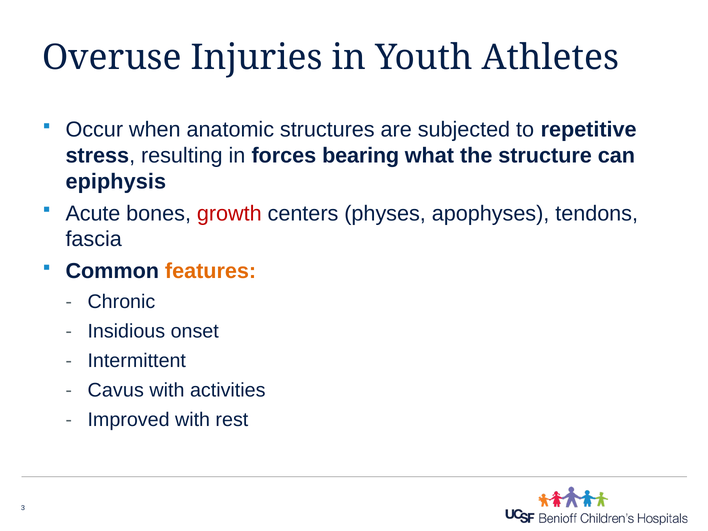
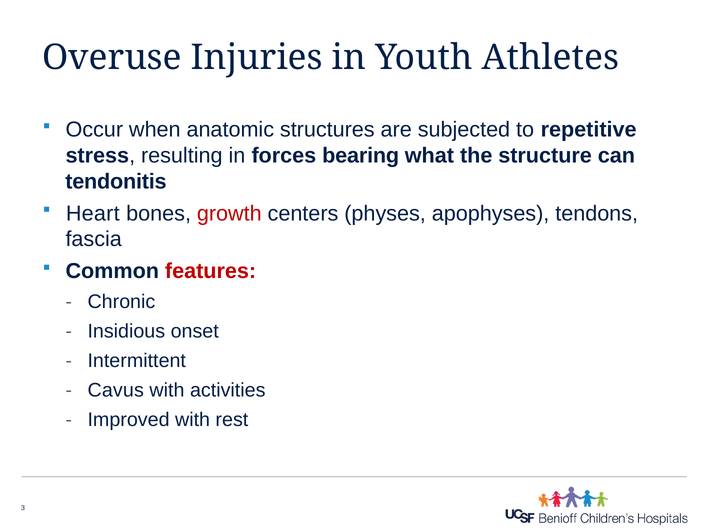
epiphysis: epiphysis -> tendonitis (116, 182)
Acute: Acute -> Heart (93, 213)
features colour: orange -> red (211, 271)
